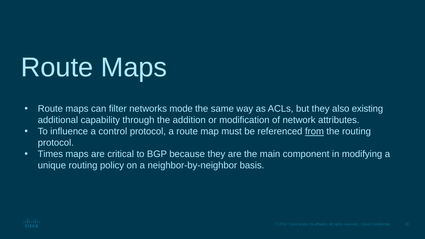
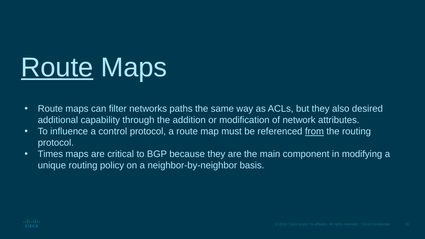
Route underline: none -> present (57, 68)
mode: mode -> paths (181, 109)
existing: existing -> desired (367, 109)
